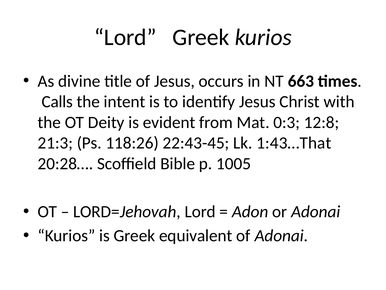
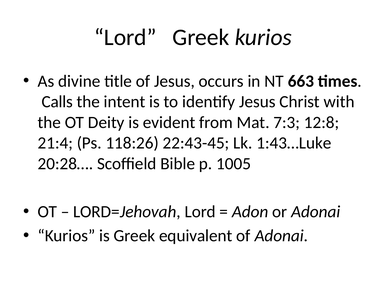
0:3: 0:3 -> 7:3 (287, 122)
21:3: 21:3 -> 21:4 (55, 143)
1:43…That: 1:43…That -> 1:43…Luke (294, 143)
